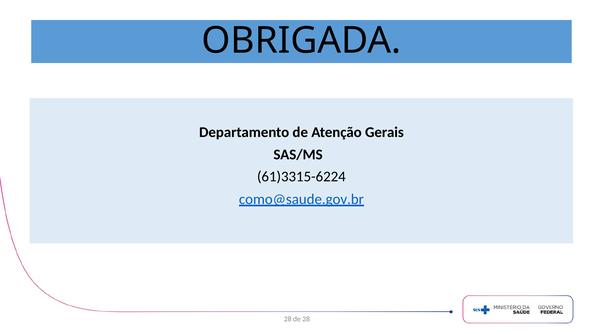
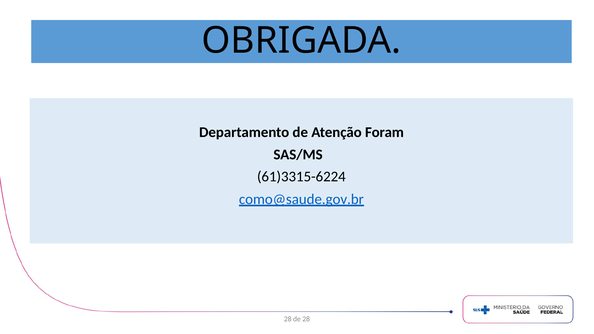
Gerais: Gerais -> Foram (384, 132)
